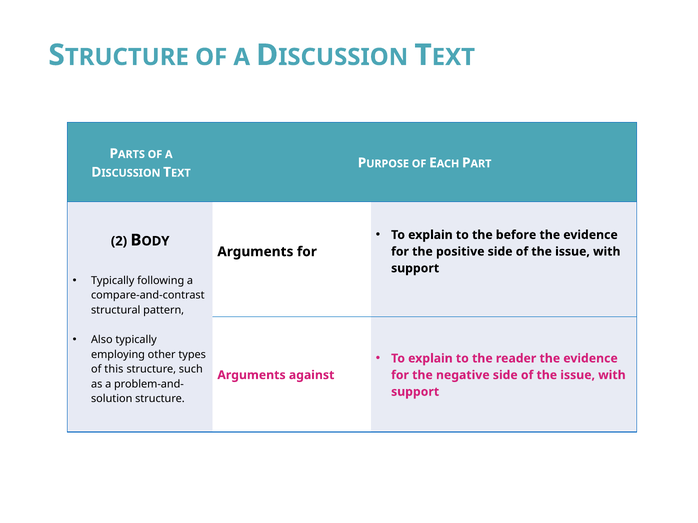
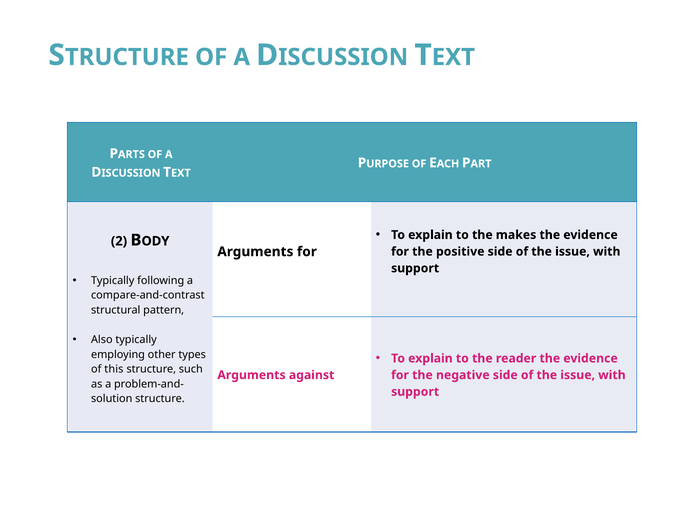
before: before -> makes (516, 235)
